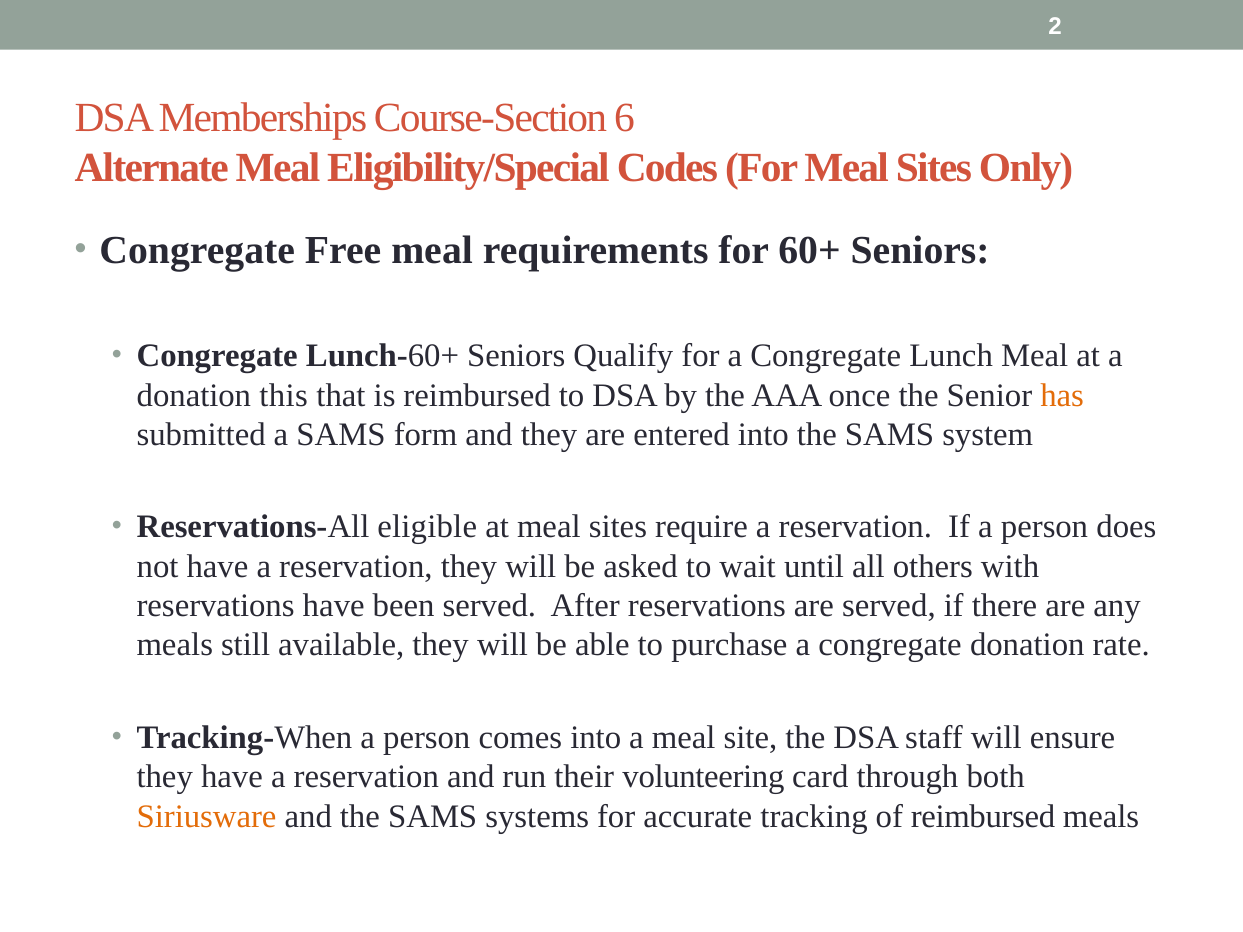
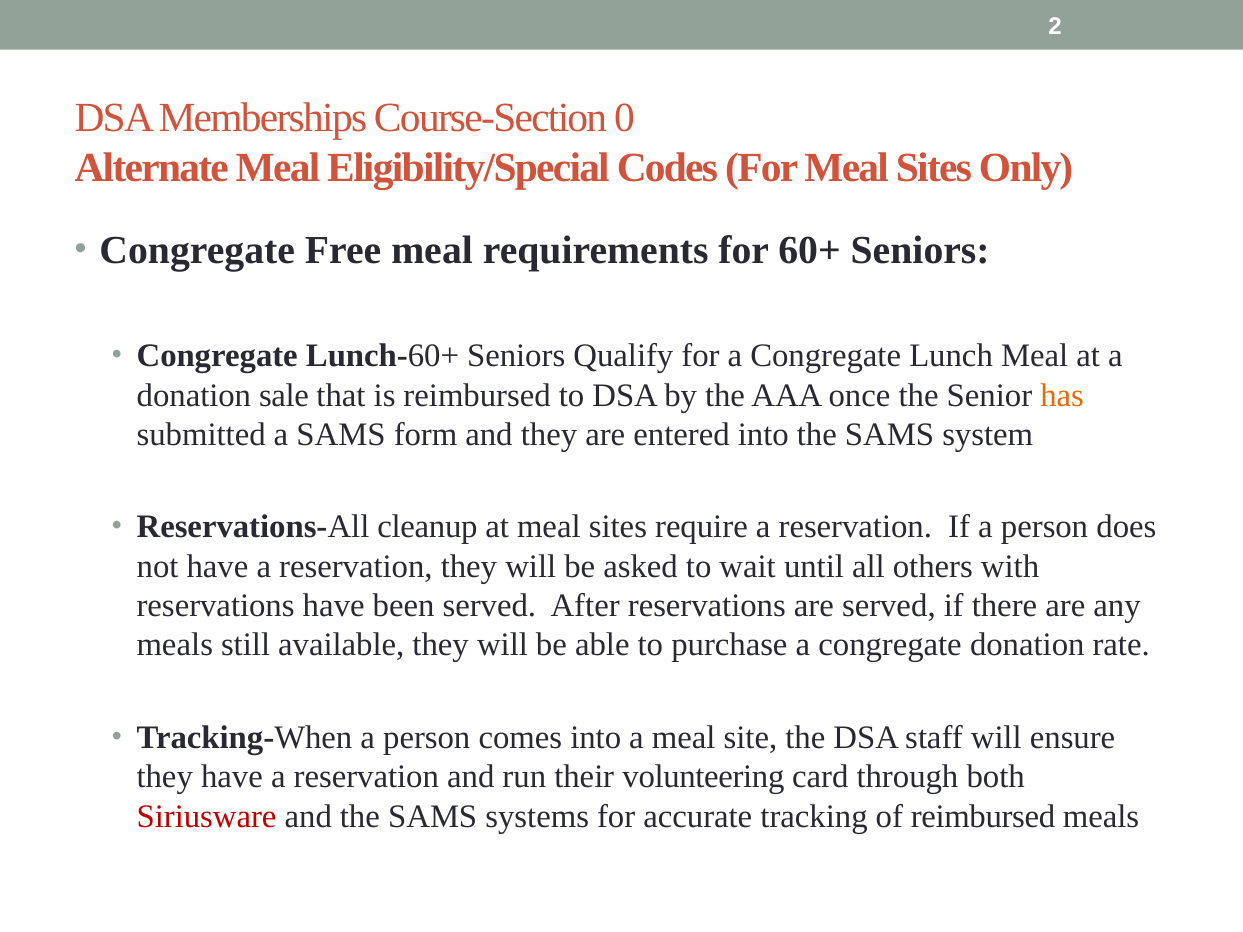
6: 6 -> 0 (624, 118)
this: this -> sale (284, 395)
eligible: eligible -> cleanup (427, 527)
Siriusware colour: orange -> red (207, 817)
